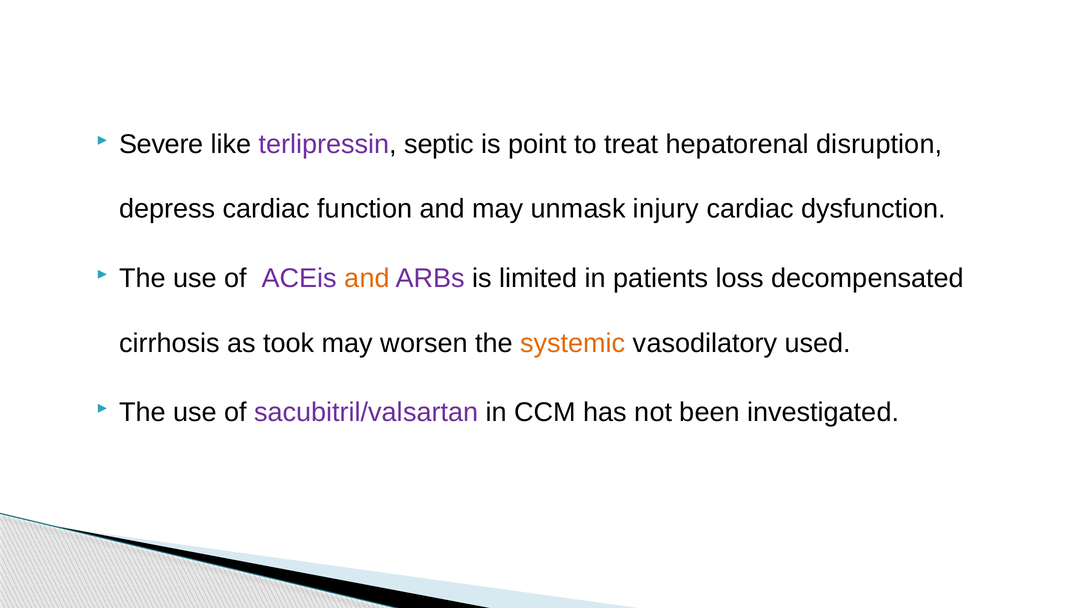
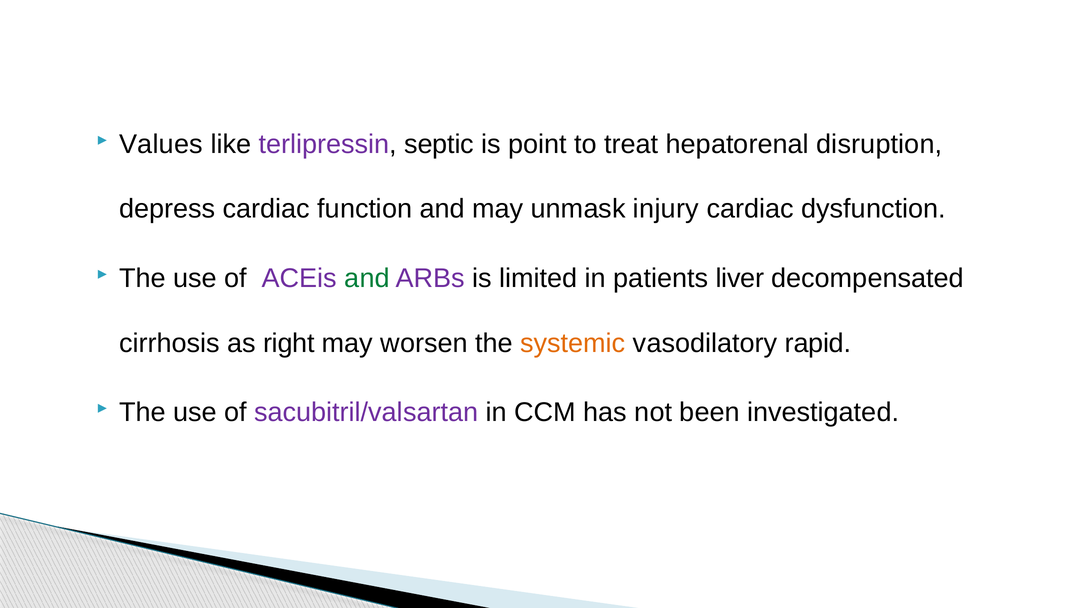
Severe: Severe -> Values (161, 144)
and colour: orange -> green (367, 279)
loss: loss -> liver (740, 279)
took: took -> right (289, 343)
used: used -> rapid (818, 343)
